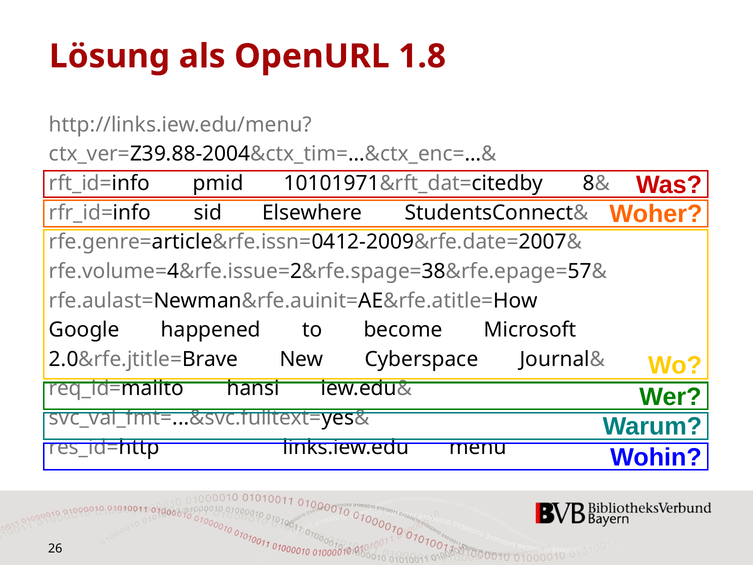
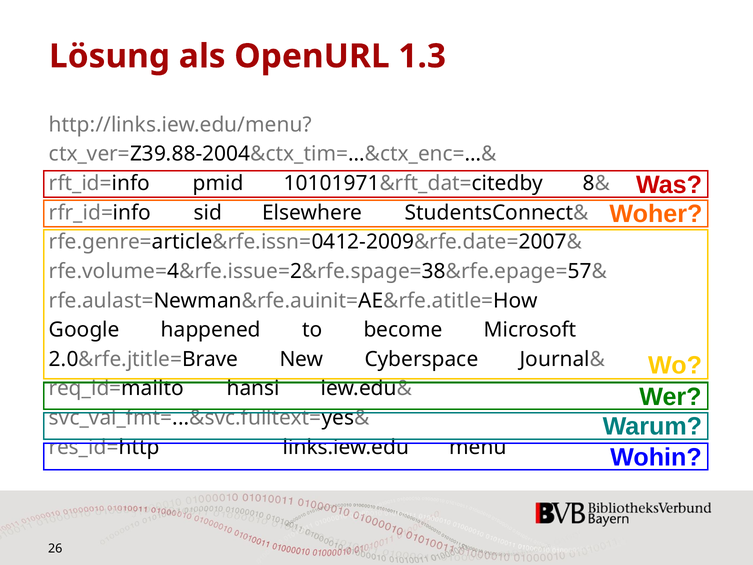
1.8: 1.8 -> 1.3 (422, 56)
